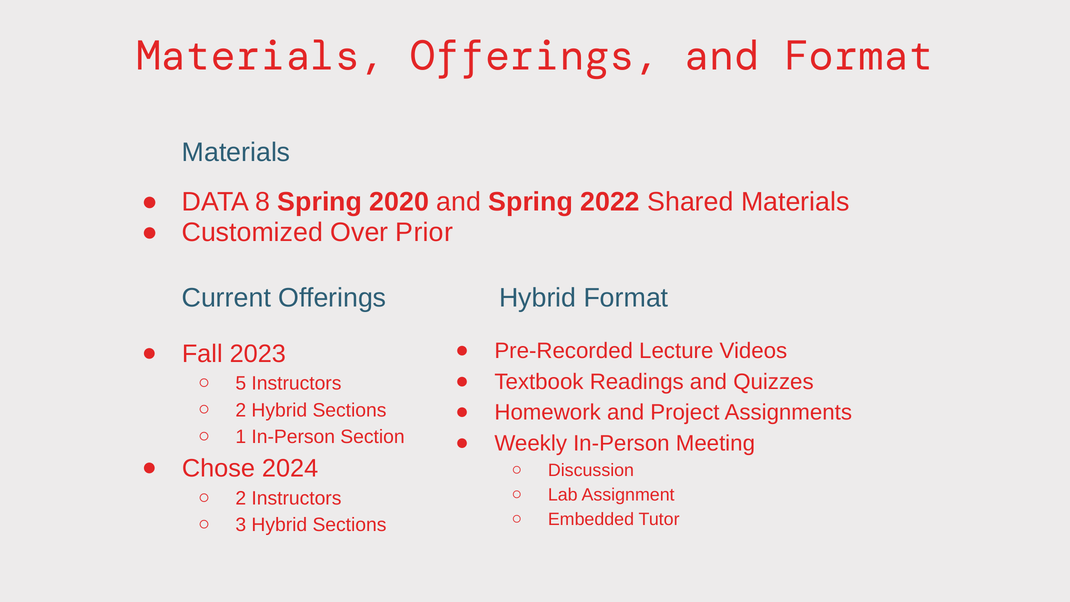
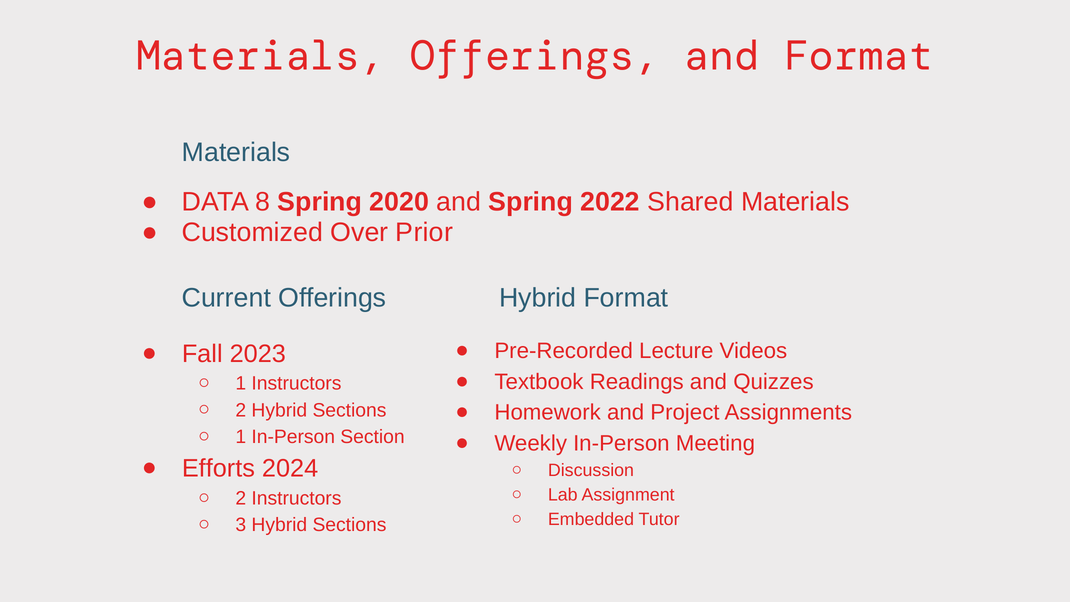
5: 5 -> 1 (241, 383)
Chose: Chose -> Efforts (218, 468)
